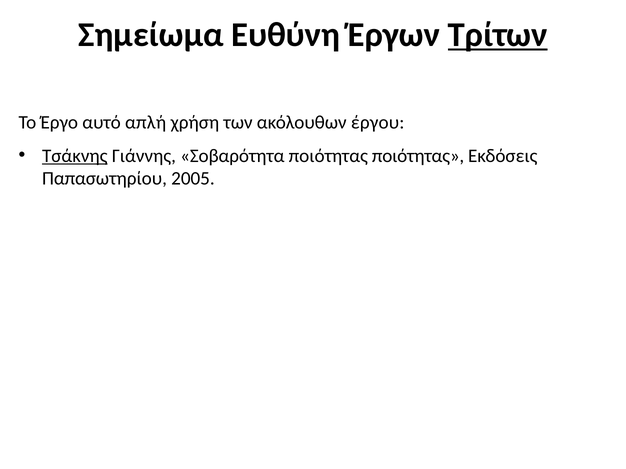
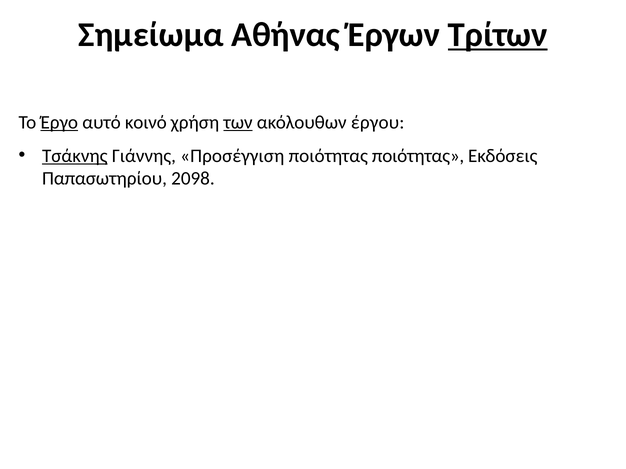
Ευθύνη: Ευθύνη -> Αθήνας (286, 35)
Έργο underline: none -> present (59, 123)
απλή: απλή -> κοινό (146, 123)
των underline: none -> present (238, 123)
Σοβαρότητα: Σοβαρότητα -> Προσέγγιση (232, 156)
2005: 2005 -> 2098 (193, 179)
